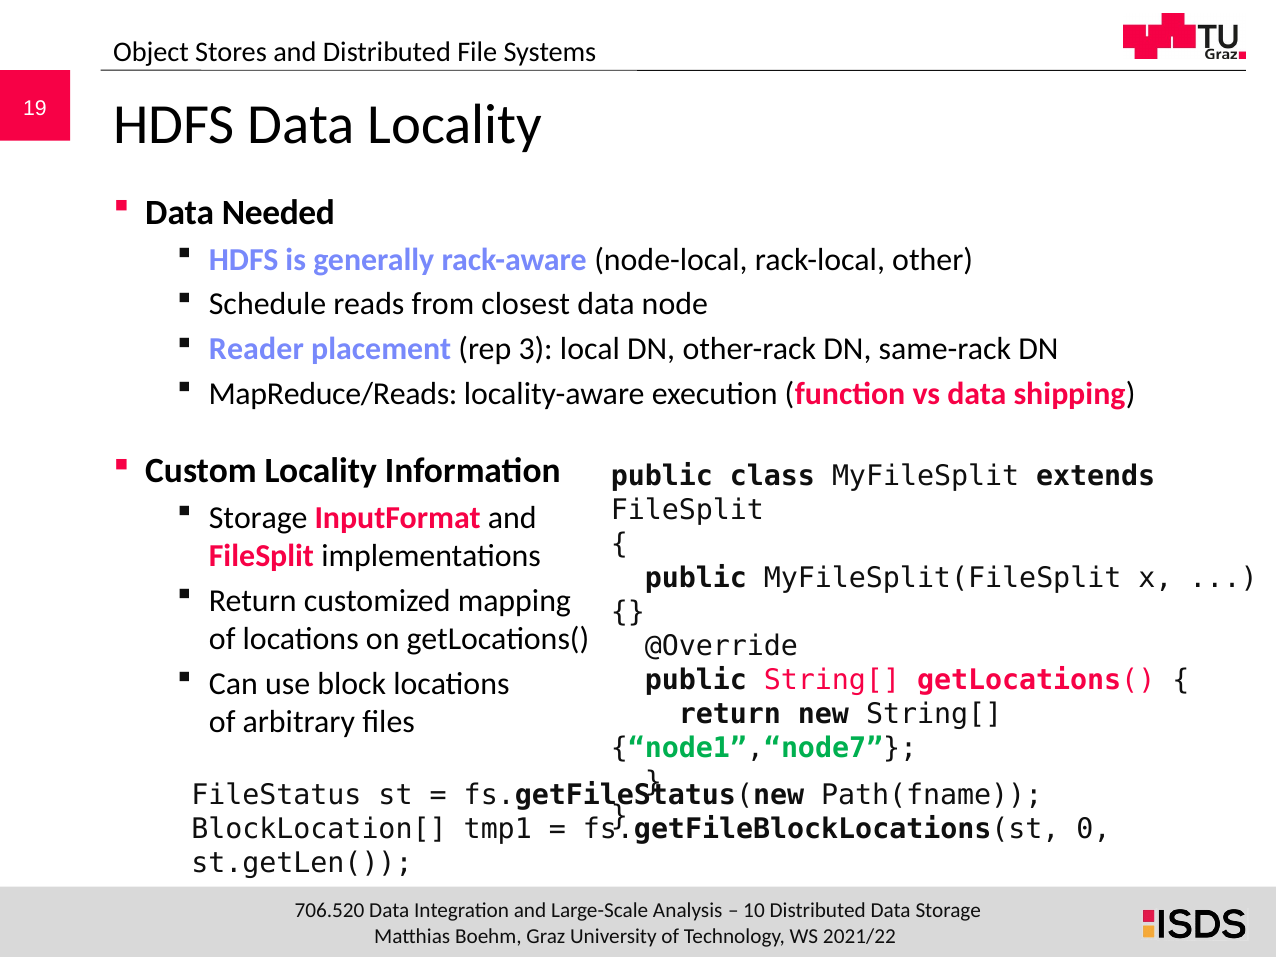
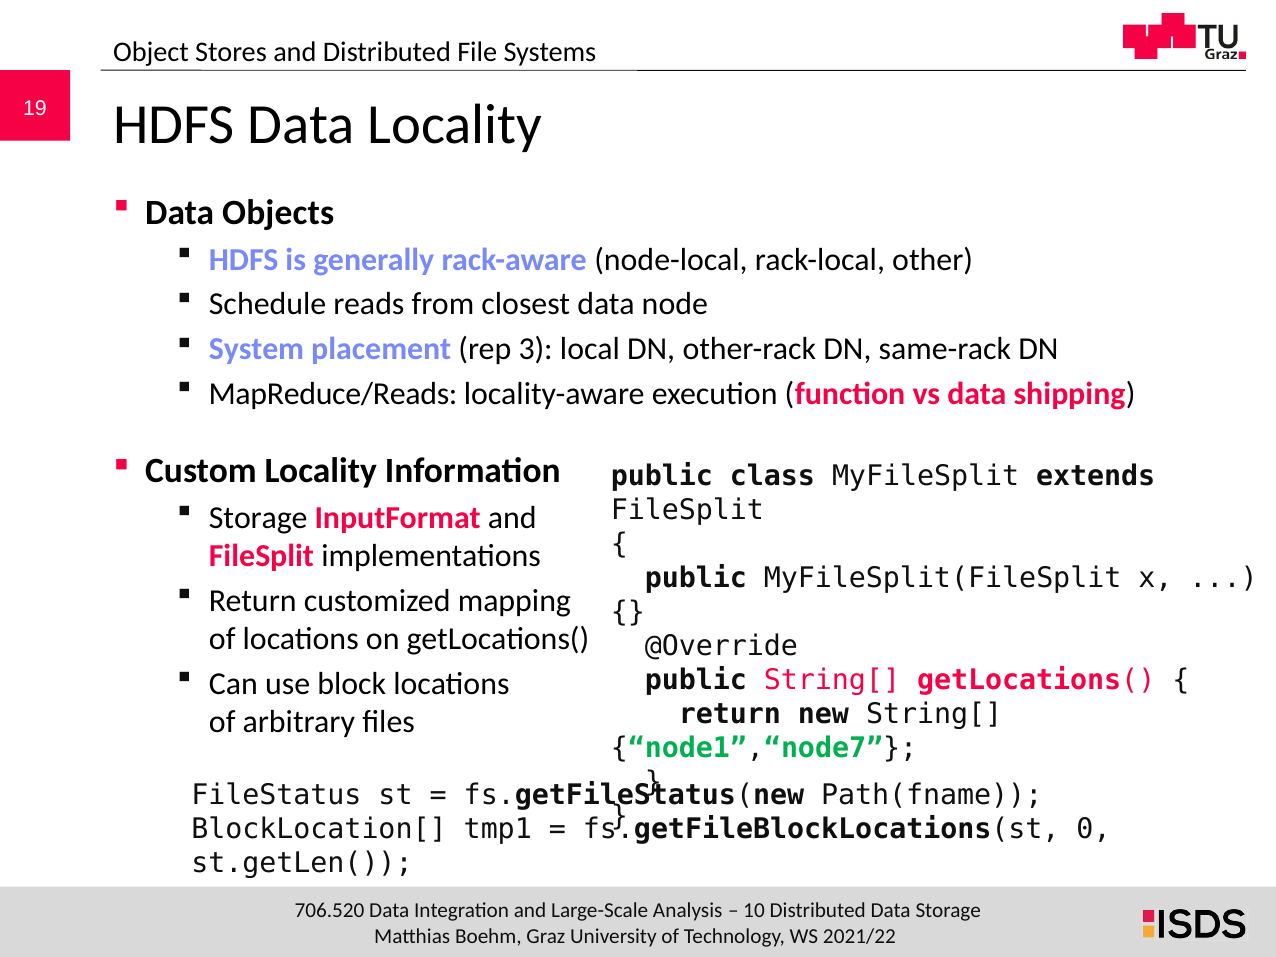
Needed: Needed -> Objects (278, 213)
Reader: Reader -> System (257, 349)
